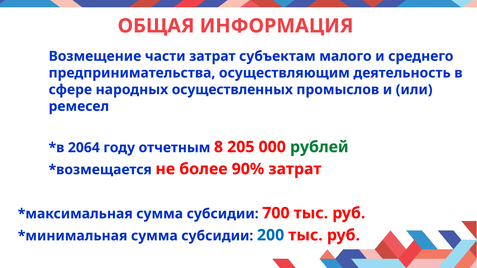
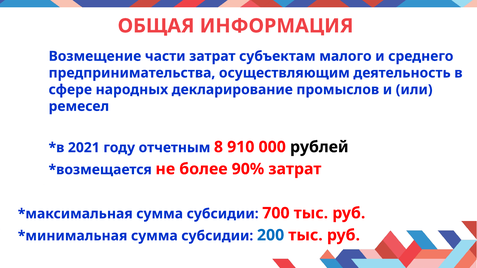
осуществленных: осуществленных -> декларирование (232, 90)
2064: 2064 -> 2021 (84, 148)
205: 205 -> 910 (241, 147)
рублей colour: green -> black (319, 147)
